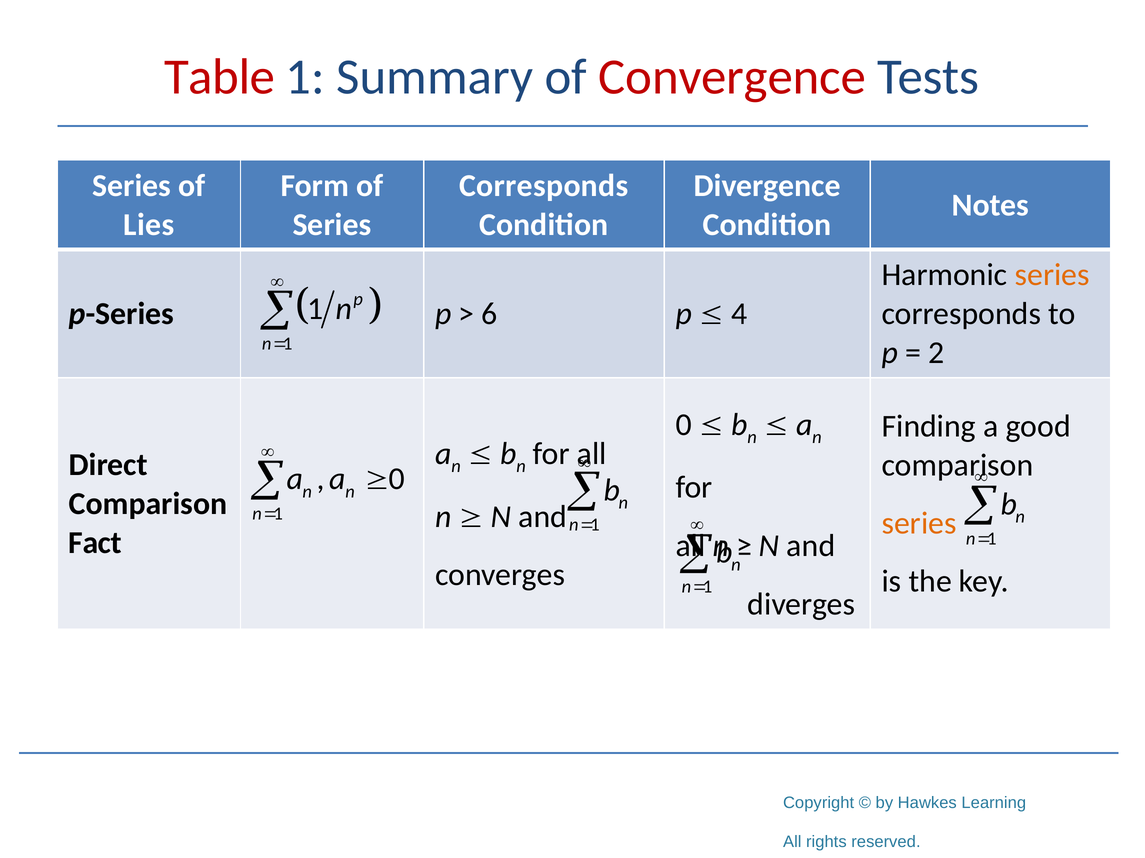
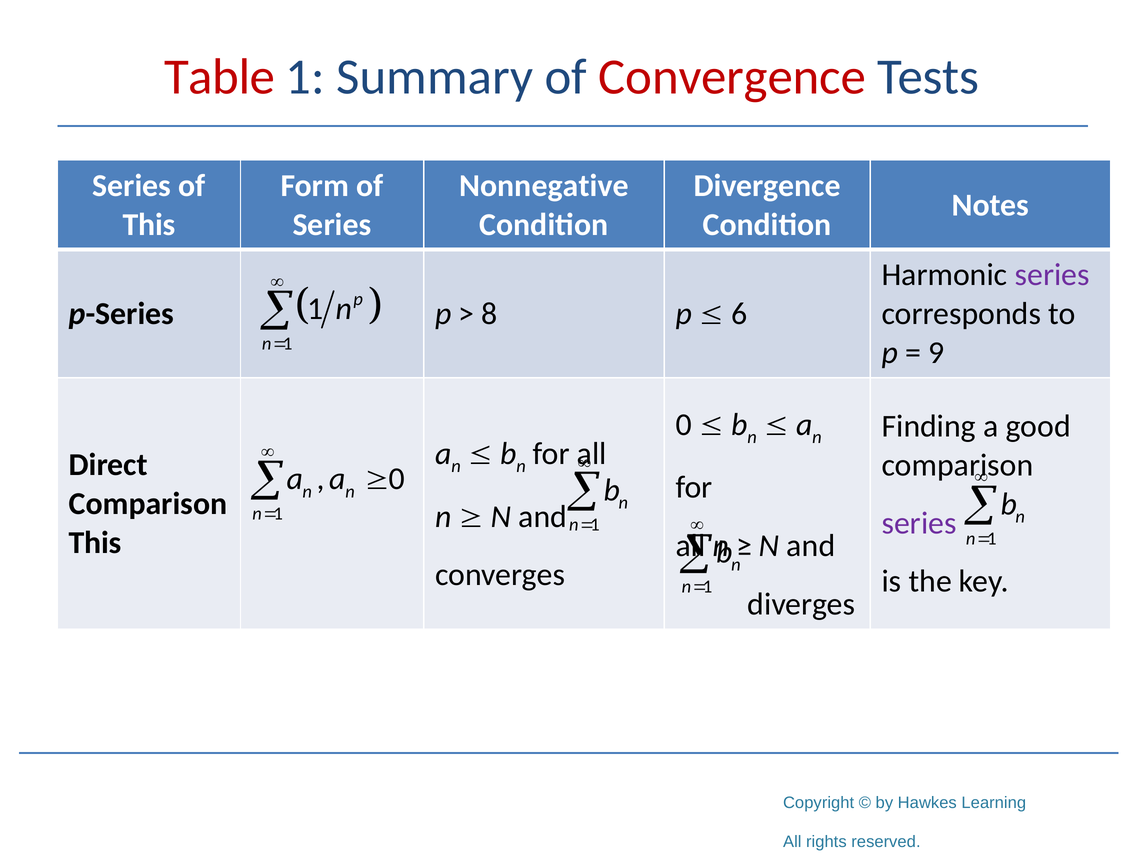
Corresponds: Corresponds -> Nonnegative (544, 186)
Lies: Lies -> This (149, 225)
series colour: orange -> purple (1052, 275)
6: 6 -> 8 (490, 314)
4: 4 -> 6 (739, 314)
2: 2 -> 9 (936, 353)
series colour: orange -> purple (919, 524)
Fact: Fact -> This (95, 543)
